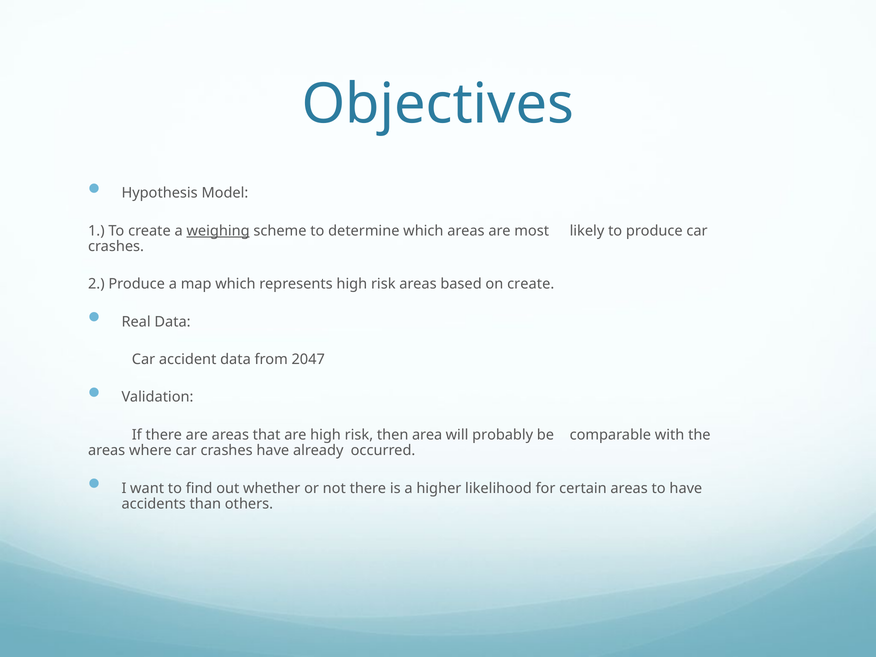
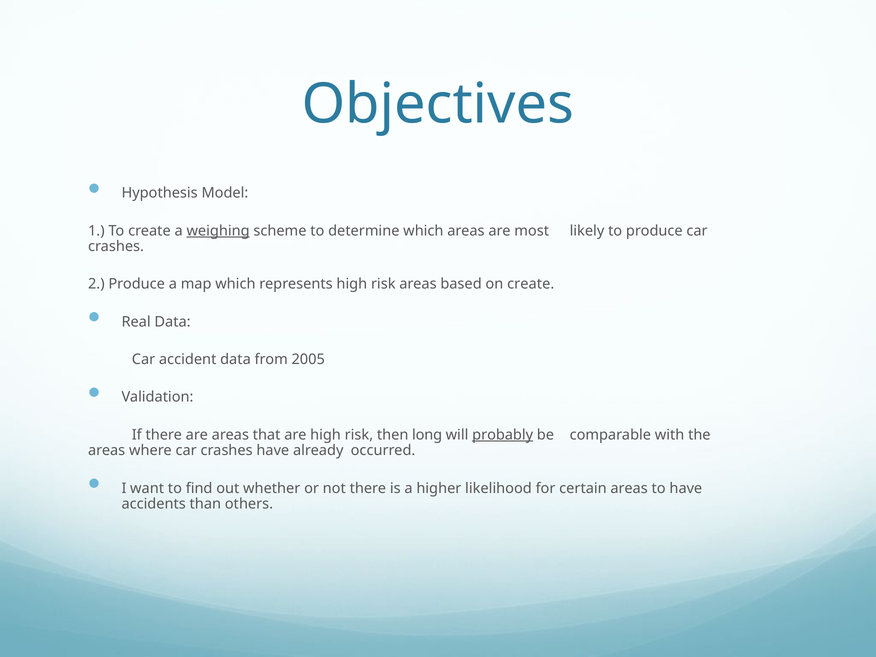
2047: 2047 -> 2005 (308, 359)
area: area -> long (427, 435)
probably underline: none -> present (503, 435)
